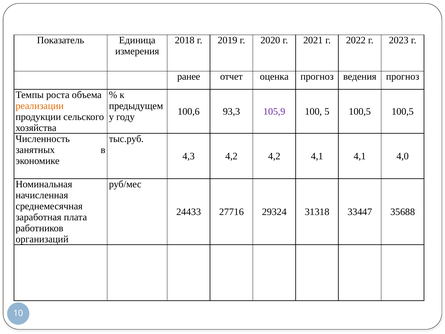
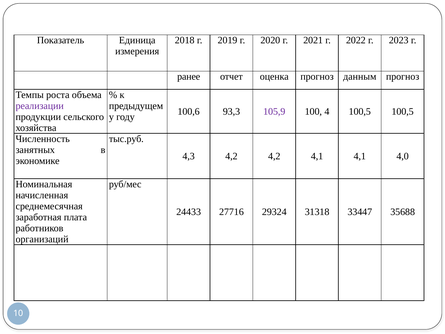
ведения: ведения -> данным (360, 77)
реализации colour: orange -> purple (40, 106)
5: 5 -> 4 (327, 111)
